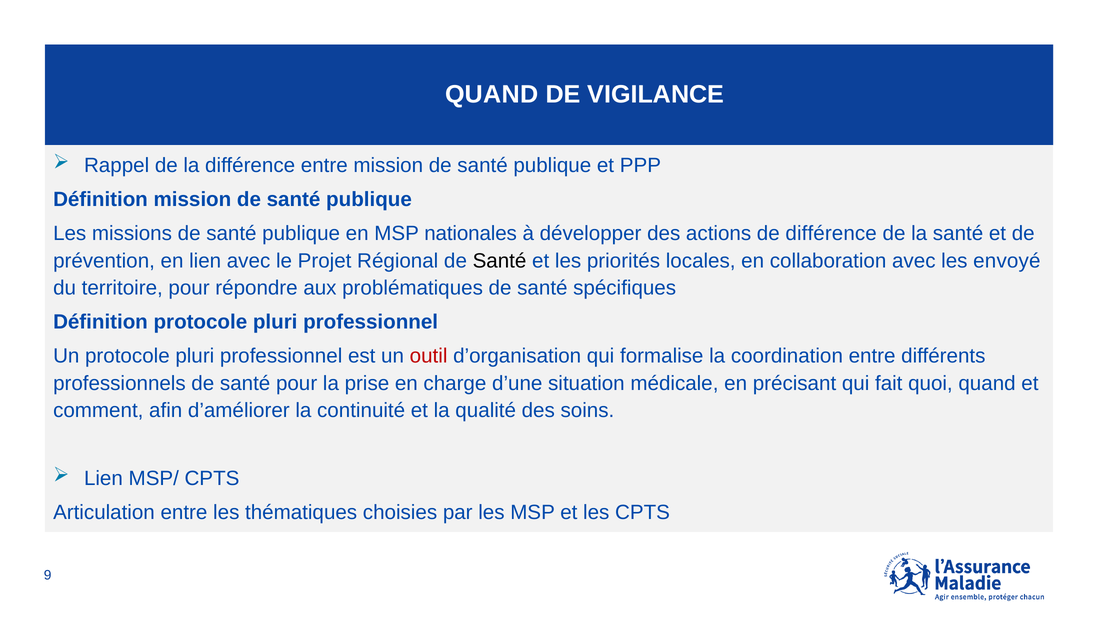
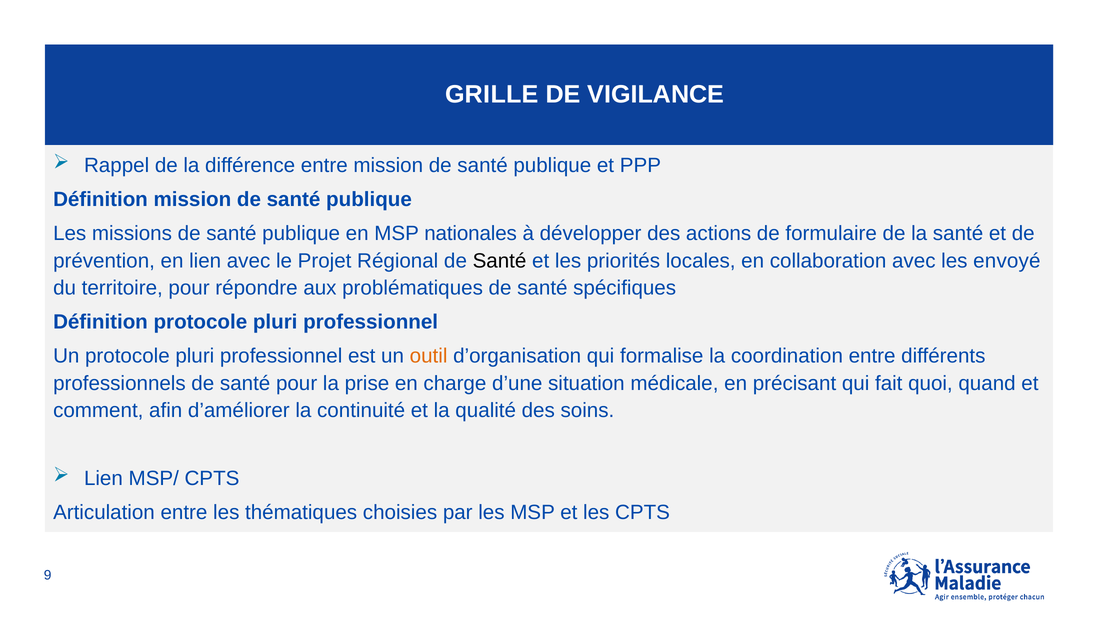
QUAND: QUAND -> GRILLE (492, 95)
de différence: différence -> formulaire (831, 233)
outil colour: red -> orange (429, 356)
